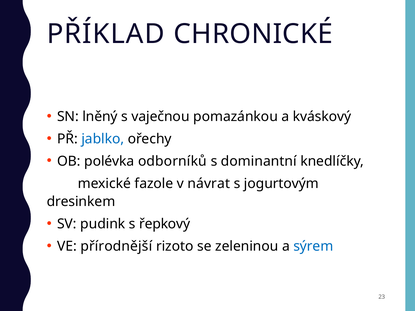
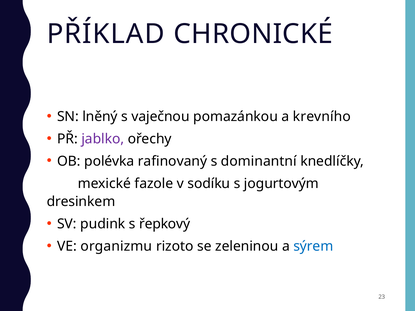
kváskový: kváskový -> krevního (322, 117)
jablko colour: blue -> purple (103, 139)
odborníků: odborníků -> rafinovaný (173, 161)
návrat: návrat -> sodíku (209, 184)
přírodnější: přírodnější -> organizmu (116, 246)
